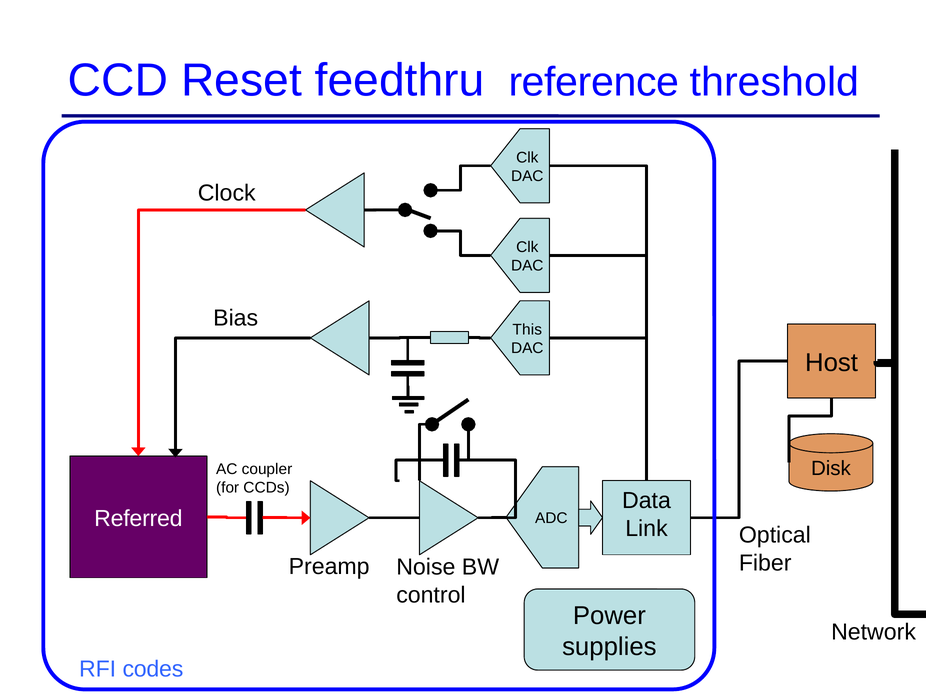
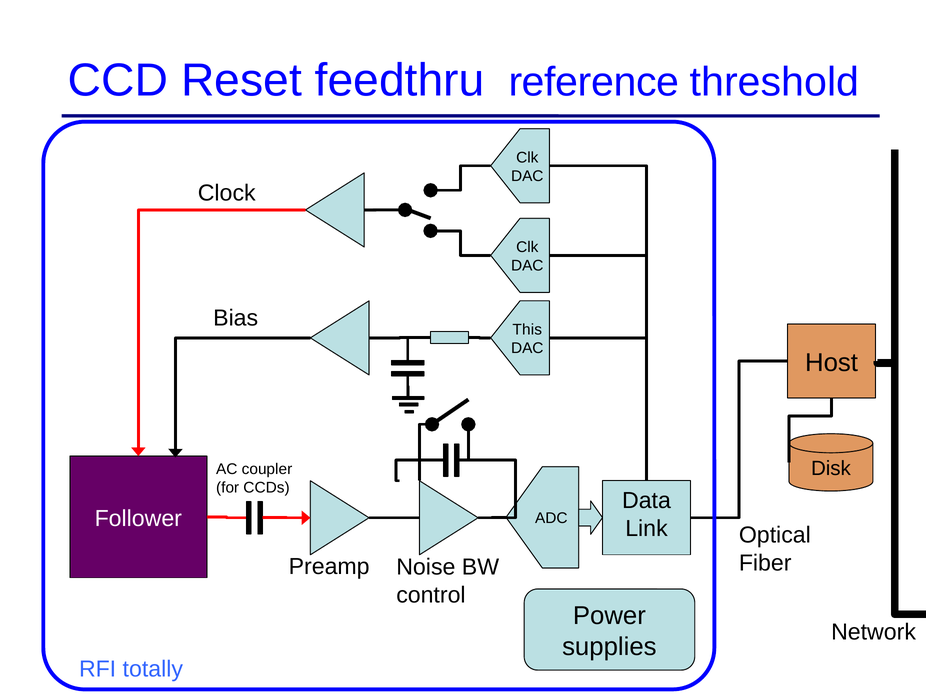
Referred: Referred -> Follower (138, 518)
codes: codes -> totally (153, 669)
